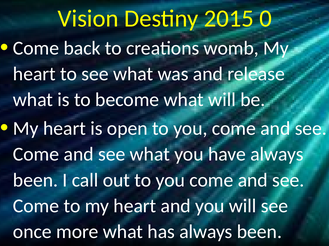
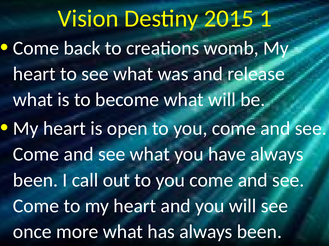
0: 0 -> 1 (266, 19)
